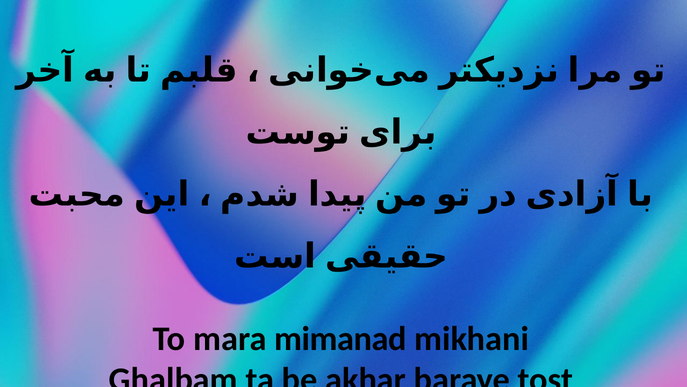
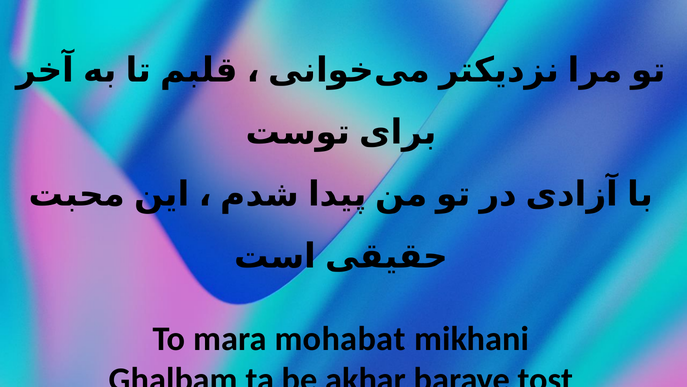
mara mimanad: mimanad -> mohabat (340, 338)
